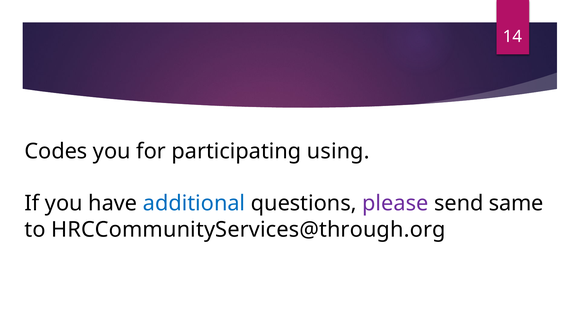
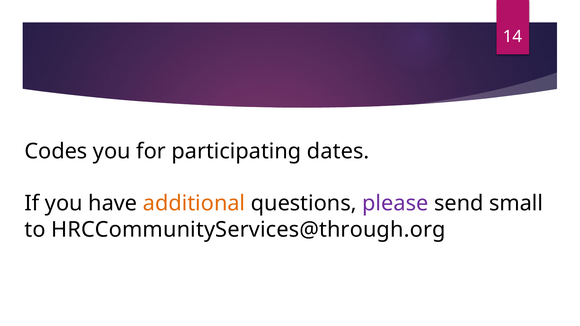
using: using -> dates (338, 151)
additional colour: blue -> orange (194, 204)
same: same -> small (516, 204)
